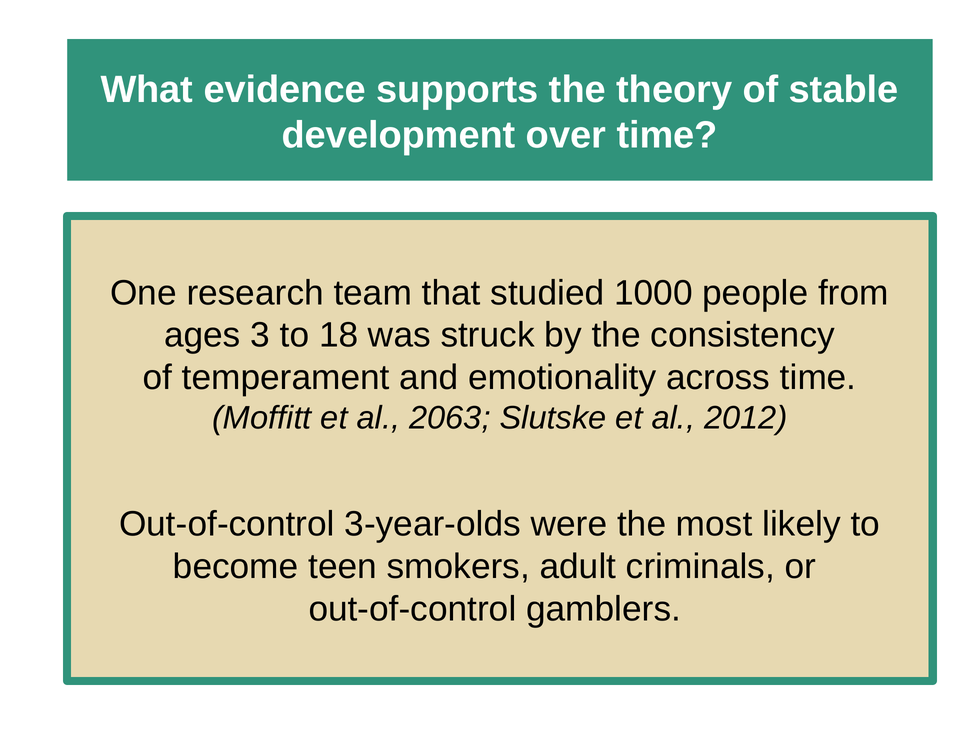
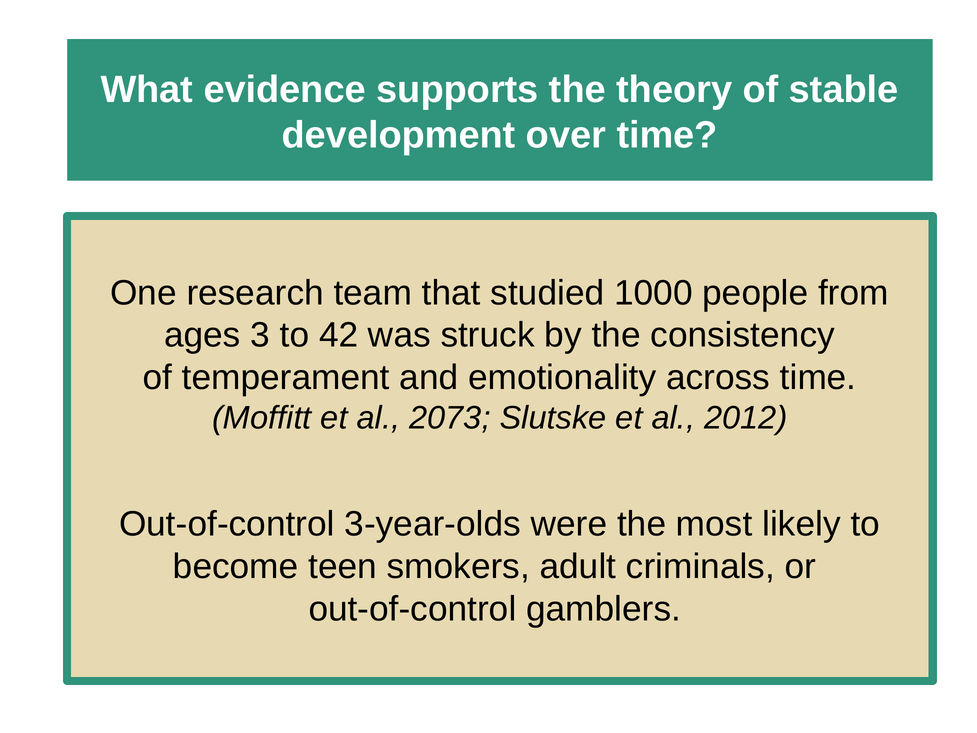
18: 18 -> 42 (339, 335)
2063: 2063 -> 2073 (450, 418)
